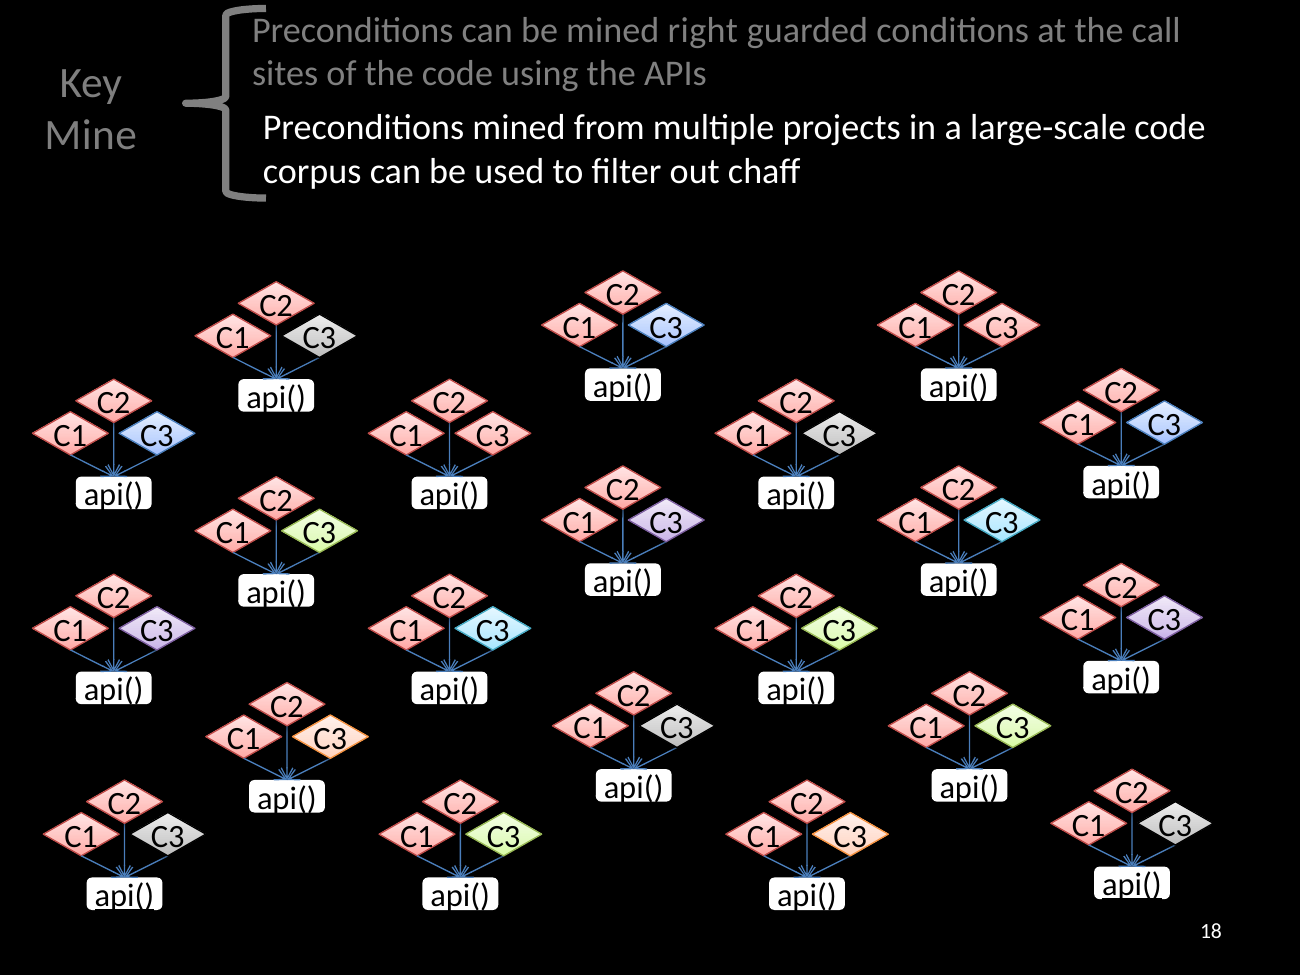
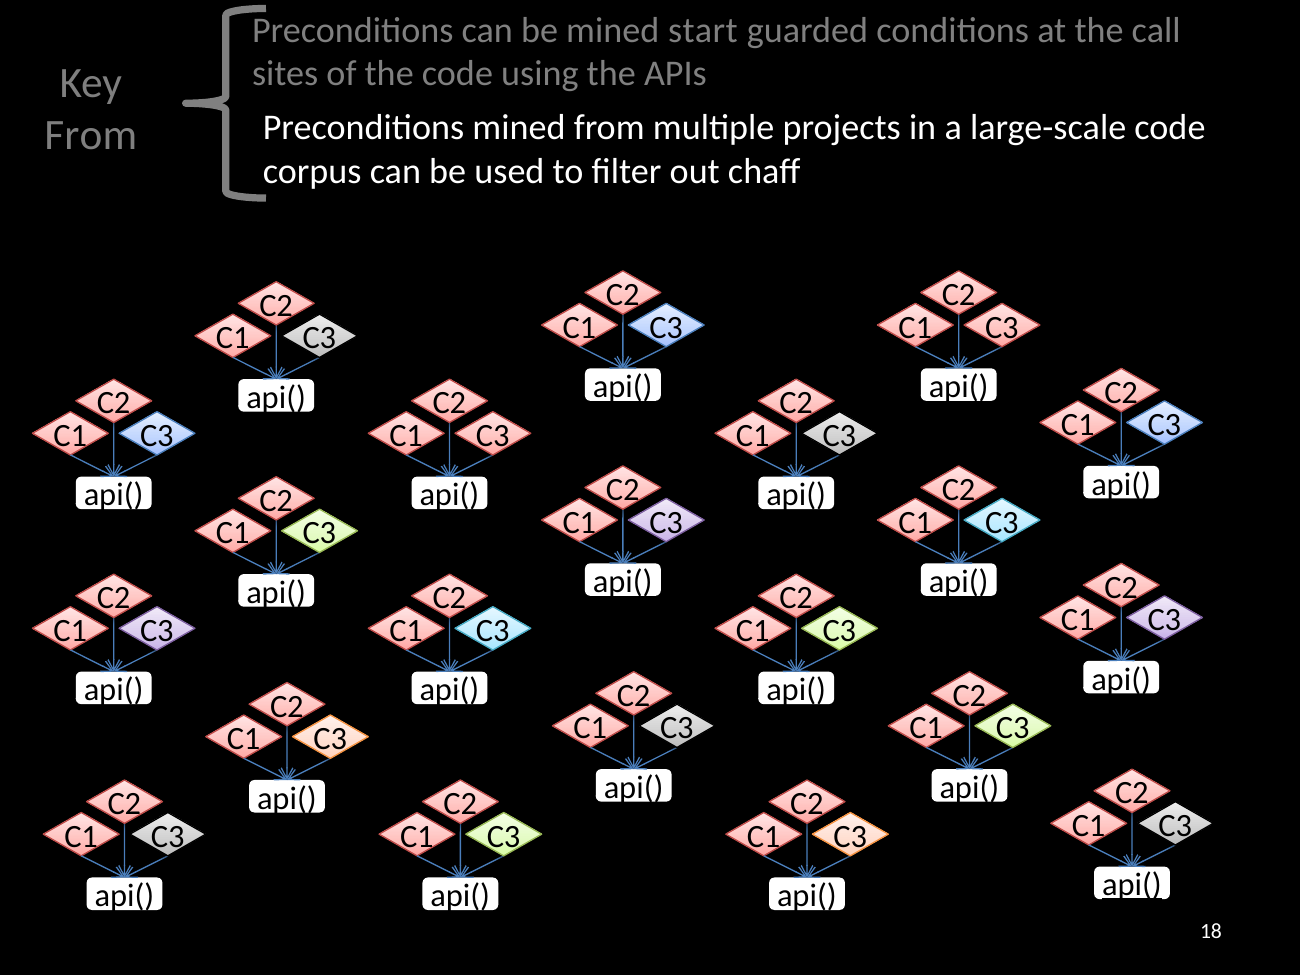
right: right -> start (703, 31)
Mine: Mine -> From (91, 135)
api( underline: present -> none (124, 896)
